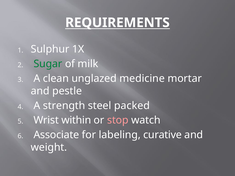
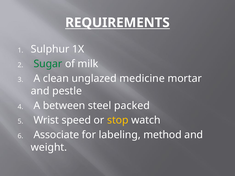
strength: strength -> between (64, 106)
within: within -> speed (76, 120)
stop colour: pink -> yellow (118, 120)
curative: curative -> method (163, 135)
